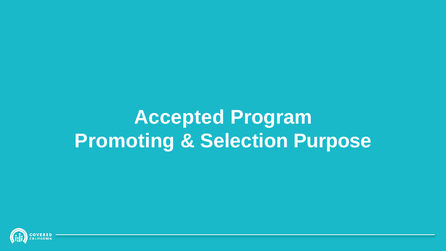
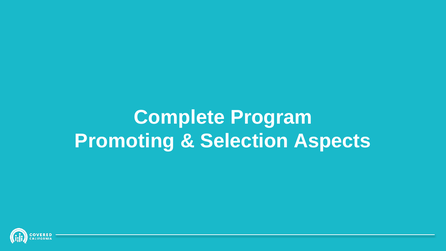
Accepted: Accepted -> Complete (179, 117)
Purpose: Purpose -> Aspects (332, 141)
